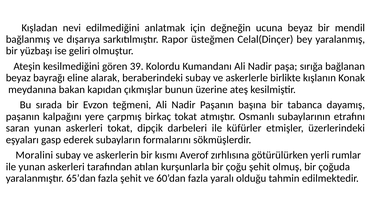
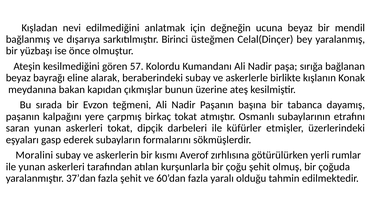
Rapor: Rapor -> Birinci (175, 39)
geliri: geliri -> önce (80, 51)
39: 39 -> 57 (137, 66)
65’dan: 65’dan -> 37’dan (81, 178)
